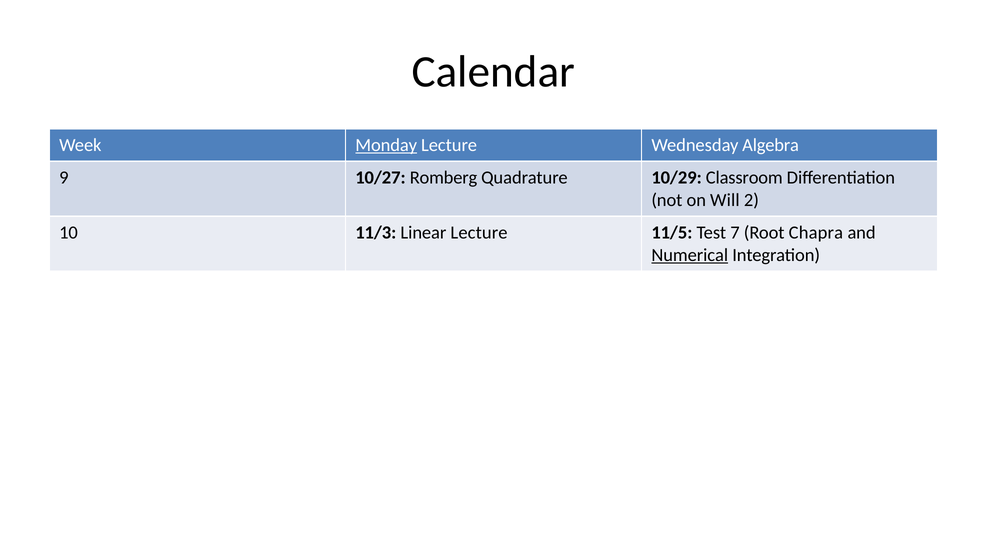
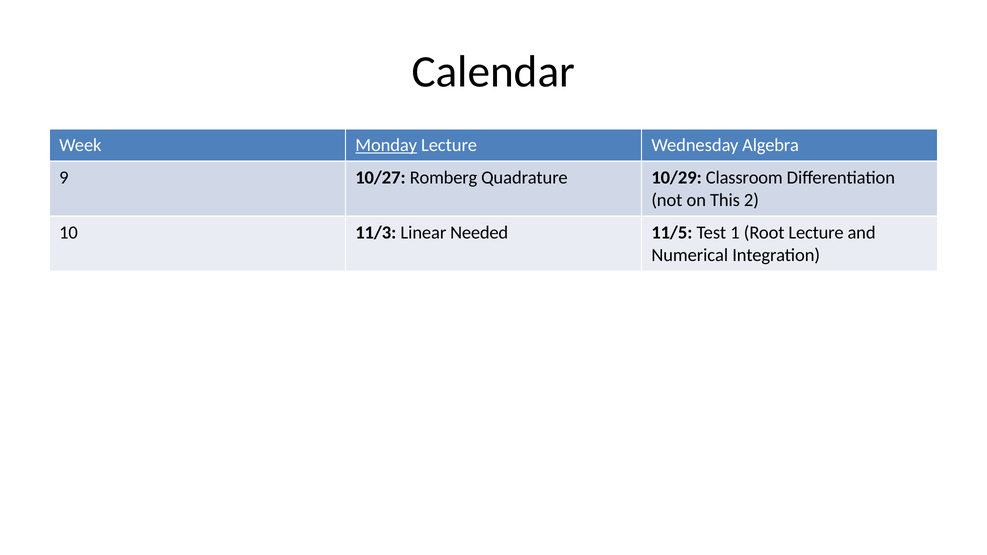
Will: Will -> This (725, 200)
Linear Lecture: Lecture -> Needed (479, 233)
7: 7 -> 1 (735, 233)
Root Chapra: Chapra -> Lecture (816, 233)
Numerical underline: present -> none (690, 255)
